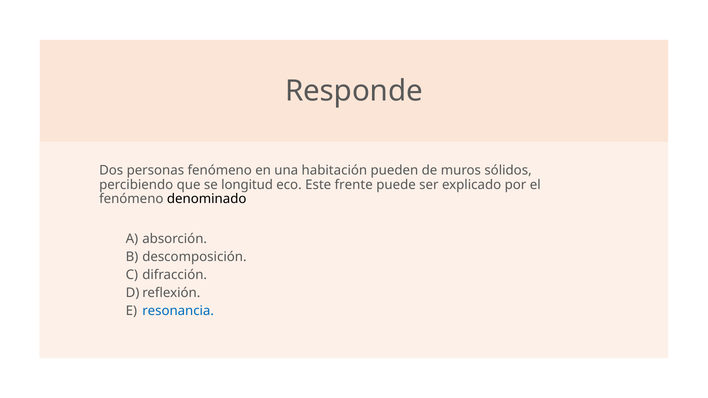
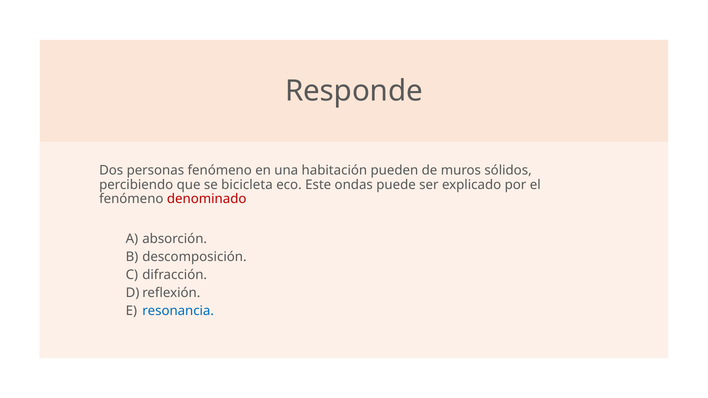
longitud: longitud -> bicicleta (247, 185)
frente: frente -> ondas (354, 185)
denominado colour: black -> red (207, 199)
